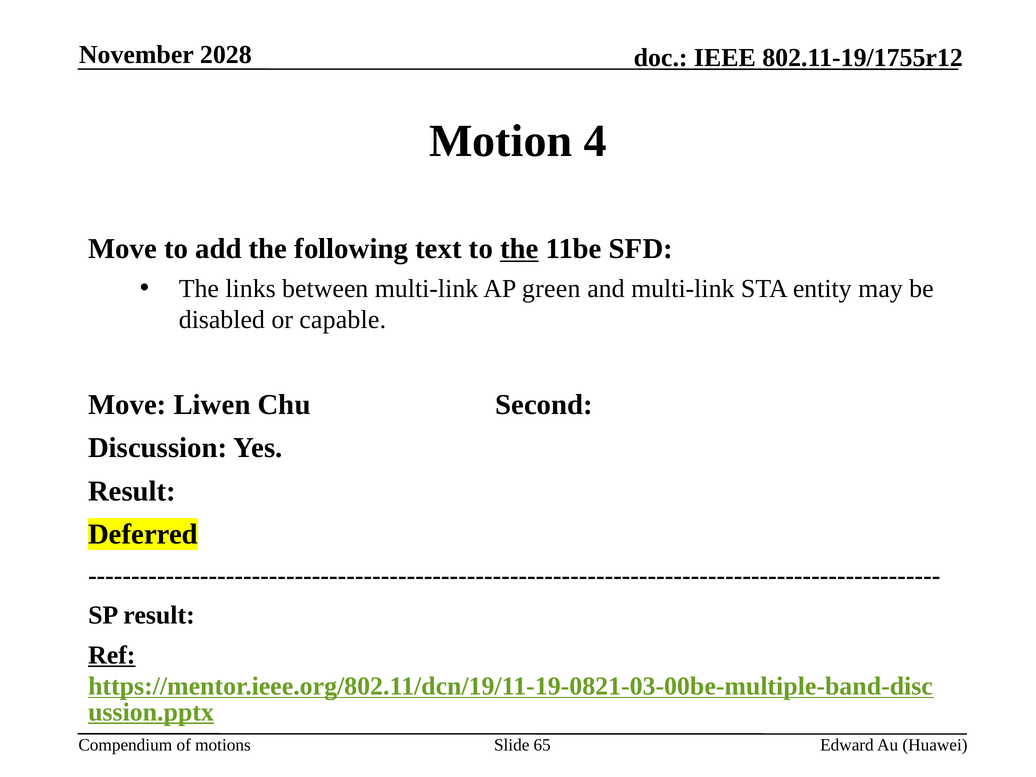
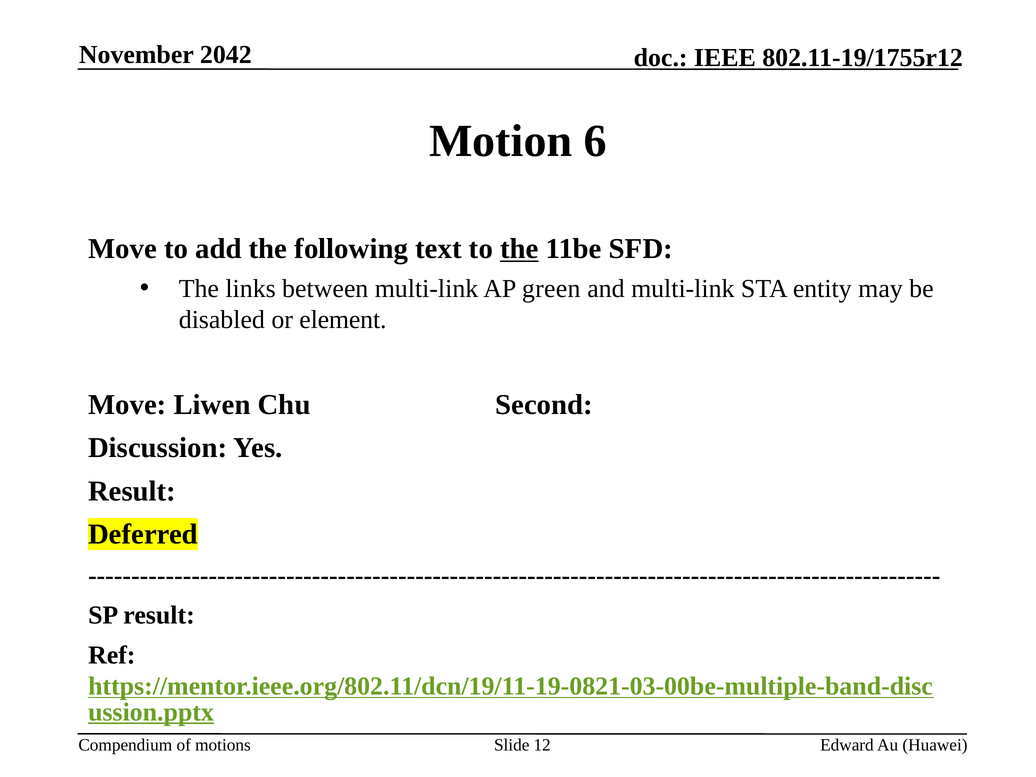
2028: 2028 -> 2042 (226, 55)
4: 4 -> 6 (595, 141)
capable: capable -> element (343, 320)
Ref underline: present -> none (112, 655)
65: 65 -> 12 (542, 745)
